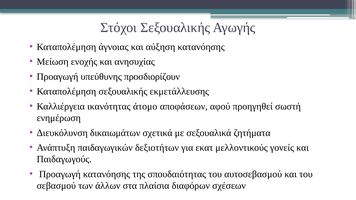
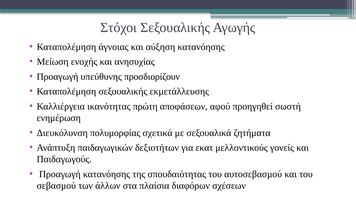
άτομο: άτομο -> πρώτη (145, 107)
δικαιωμάτων: δικαιωμάτων -> πολυμορφίας (115, 133)
